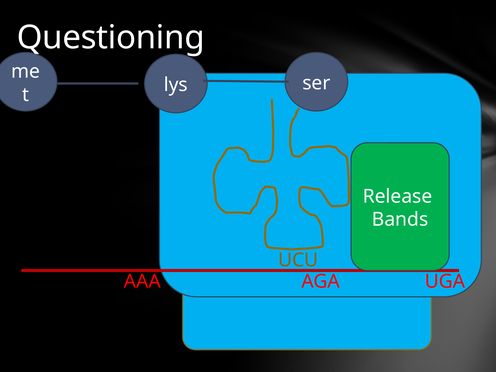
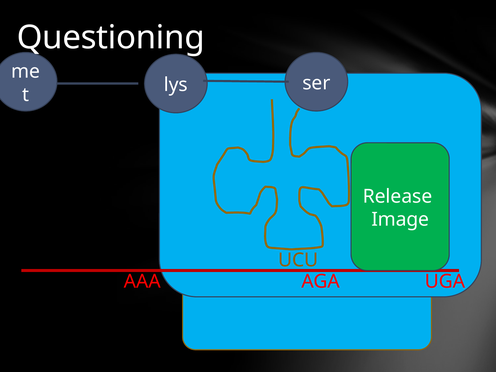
Bands: Bands -> Image (400, 220)
